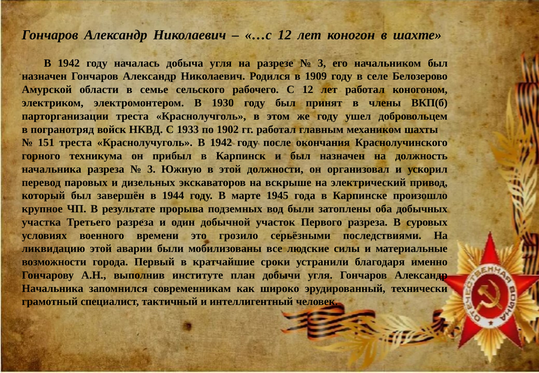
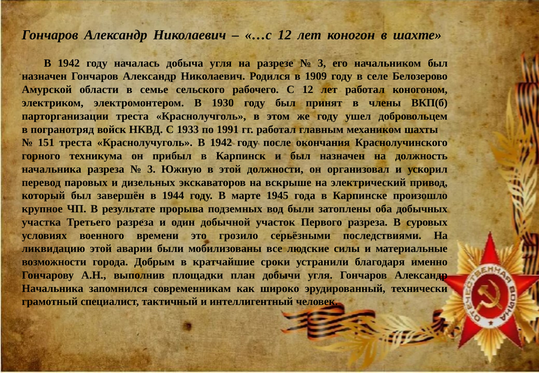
1902: 1902 -> 1991 (228, 129)
Первый: Первый -> Добрым (154, 262)
институте: институте -> площадки (198, 275)
